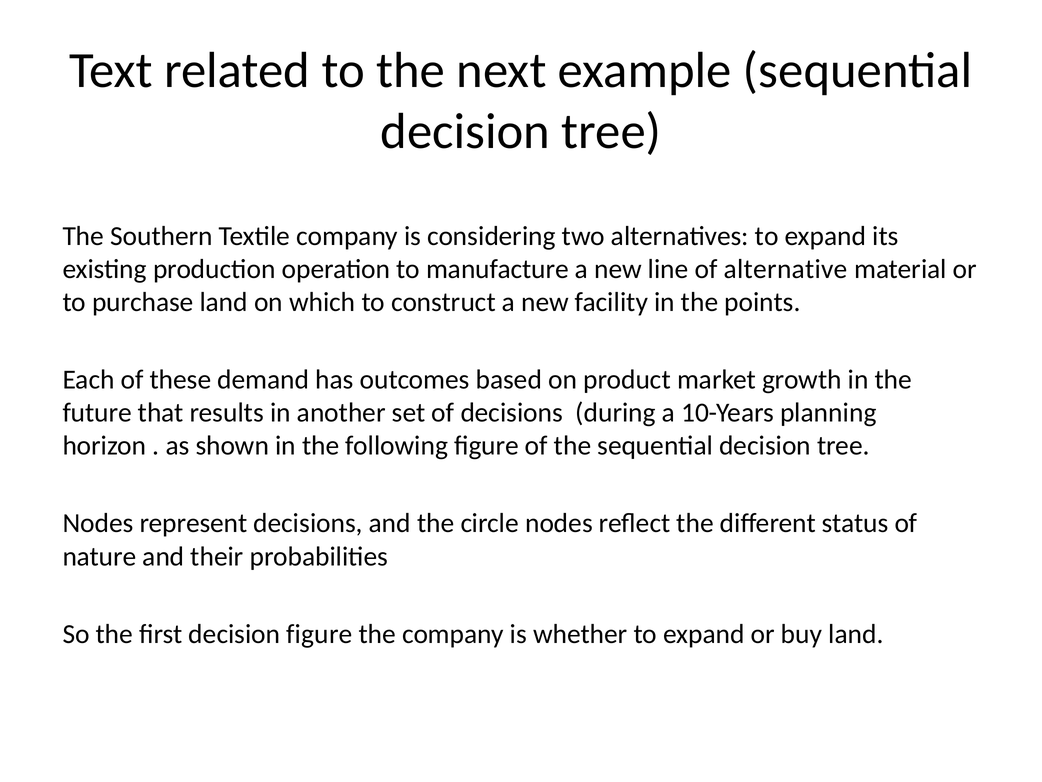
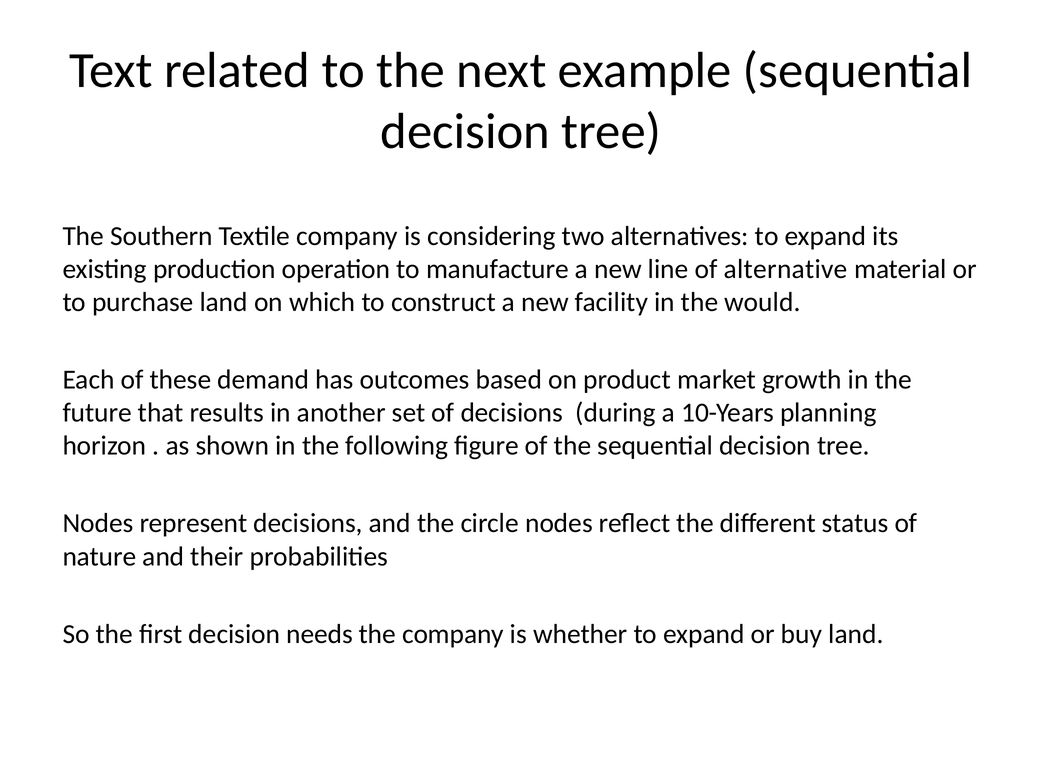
points: points -> would (762, 302)
decision figure: figure -> needs (320, 634)
